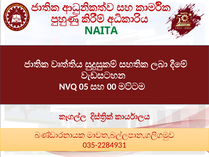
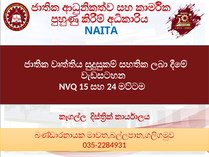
NAITA colour: green -> blue (101, 31)
05: 05 -> 15 (84, 86)
00: 00 -> 24 (112, 86)
